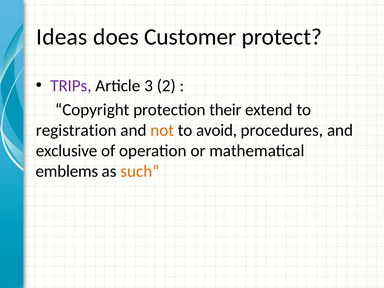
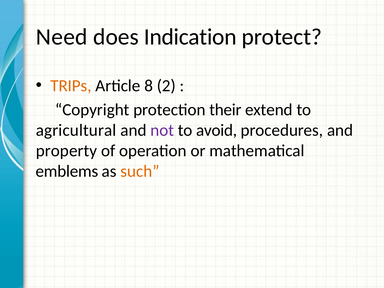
Ideas: Ideas -> Need (62, 37)
Customer: Customer -> Indication (190, 37)
TRIPs colour: purple -> orange (71, 86)
3: 3 -> 8 (149, 86)
registration: registration -> agricultural (76, 130)
not colour: orange -> purple (162, 130)
exclusive: exclusive -> property (66, 151)
